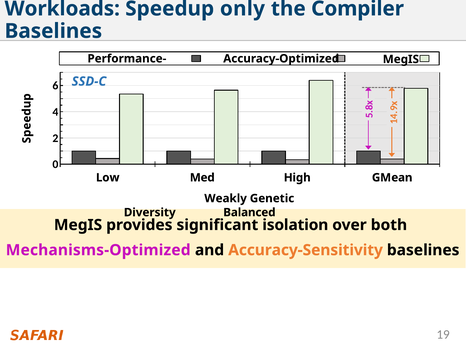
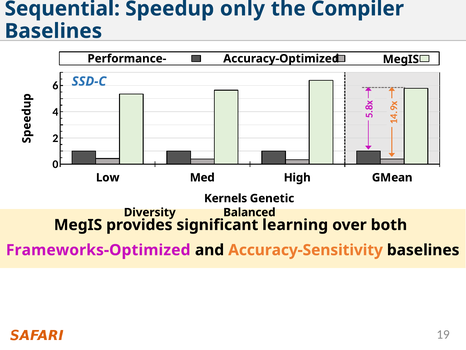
Workloads: Workloads -> Sequential (62, 9)
Weakly: Weakly -> Kernels (226, 198)
isolation: isolation -> learning (295, 225)
Mechanisms-Optimized: Mechanisms-Optimized -> Frameworks-Optimized (98, 250)
